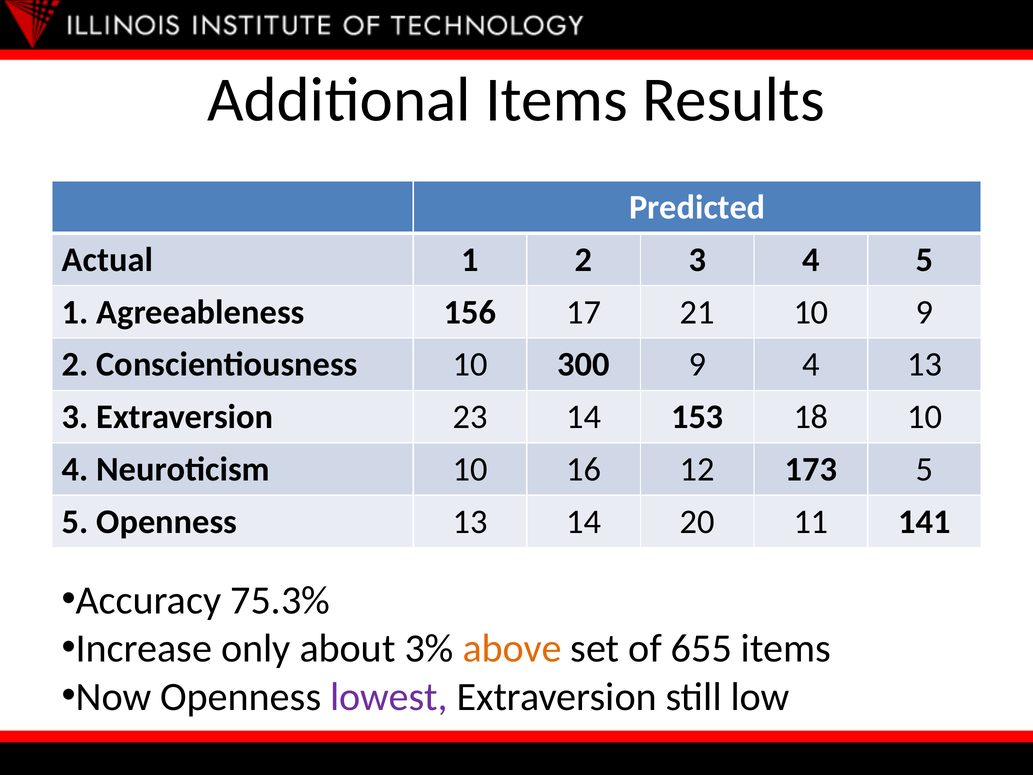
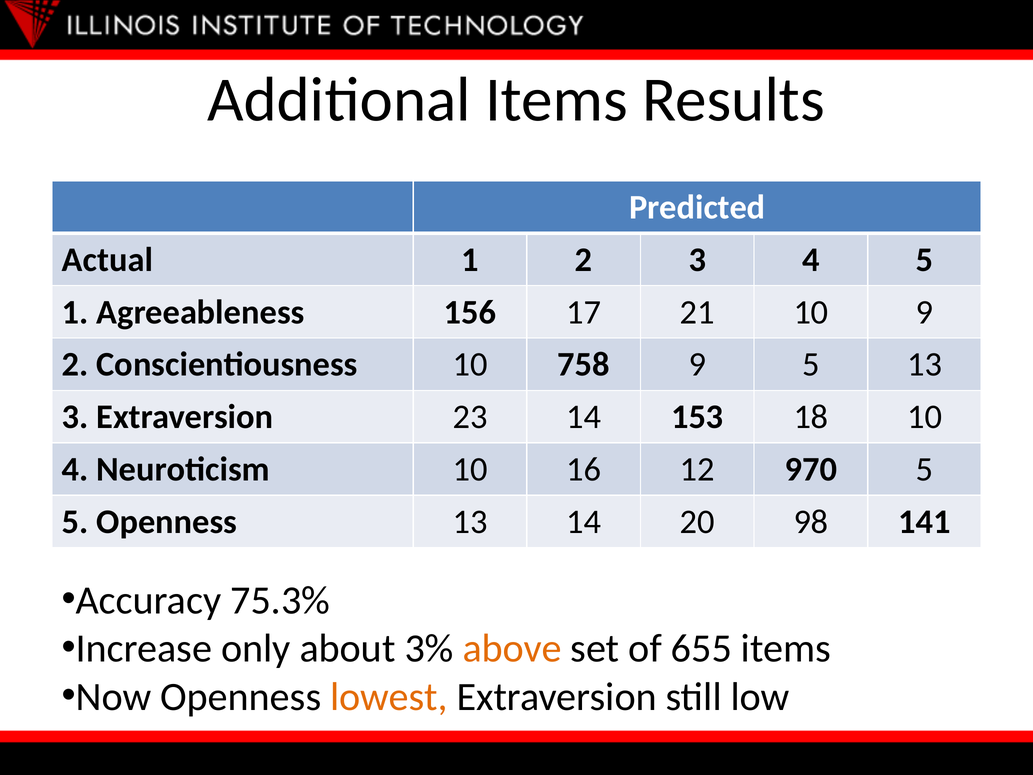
300: 300 -> 758 (584, 364)
9 4: 4 -> 5 (811, 364)
173: 173 -> 970 (811, 469)
11: 11 -> 98 (811, 522)
lowest colour: purple -> orange (389, 697)
